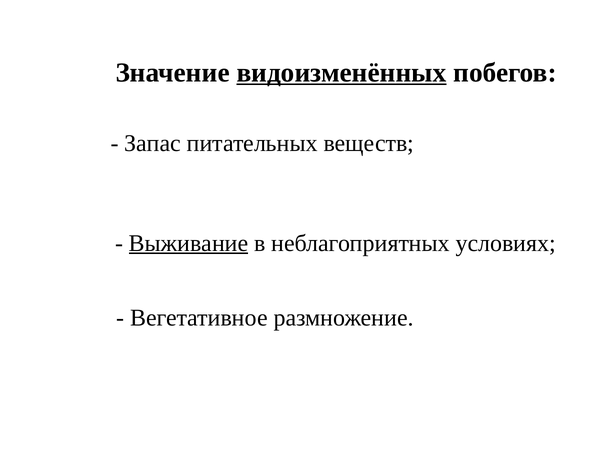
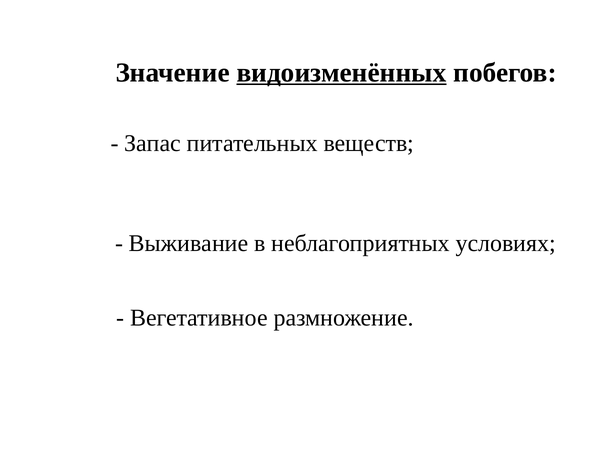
Выживание underline: present -> none (189, 243)
